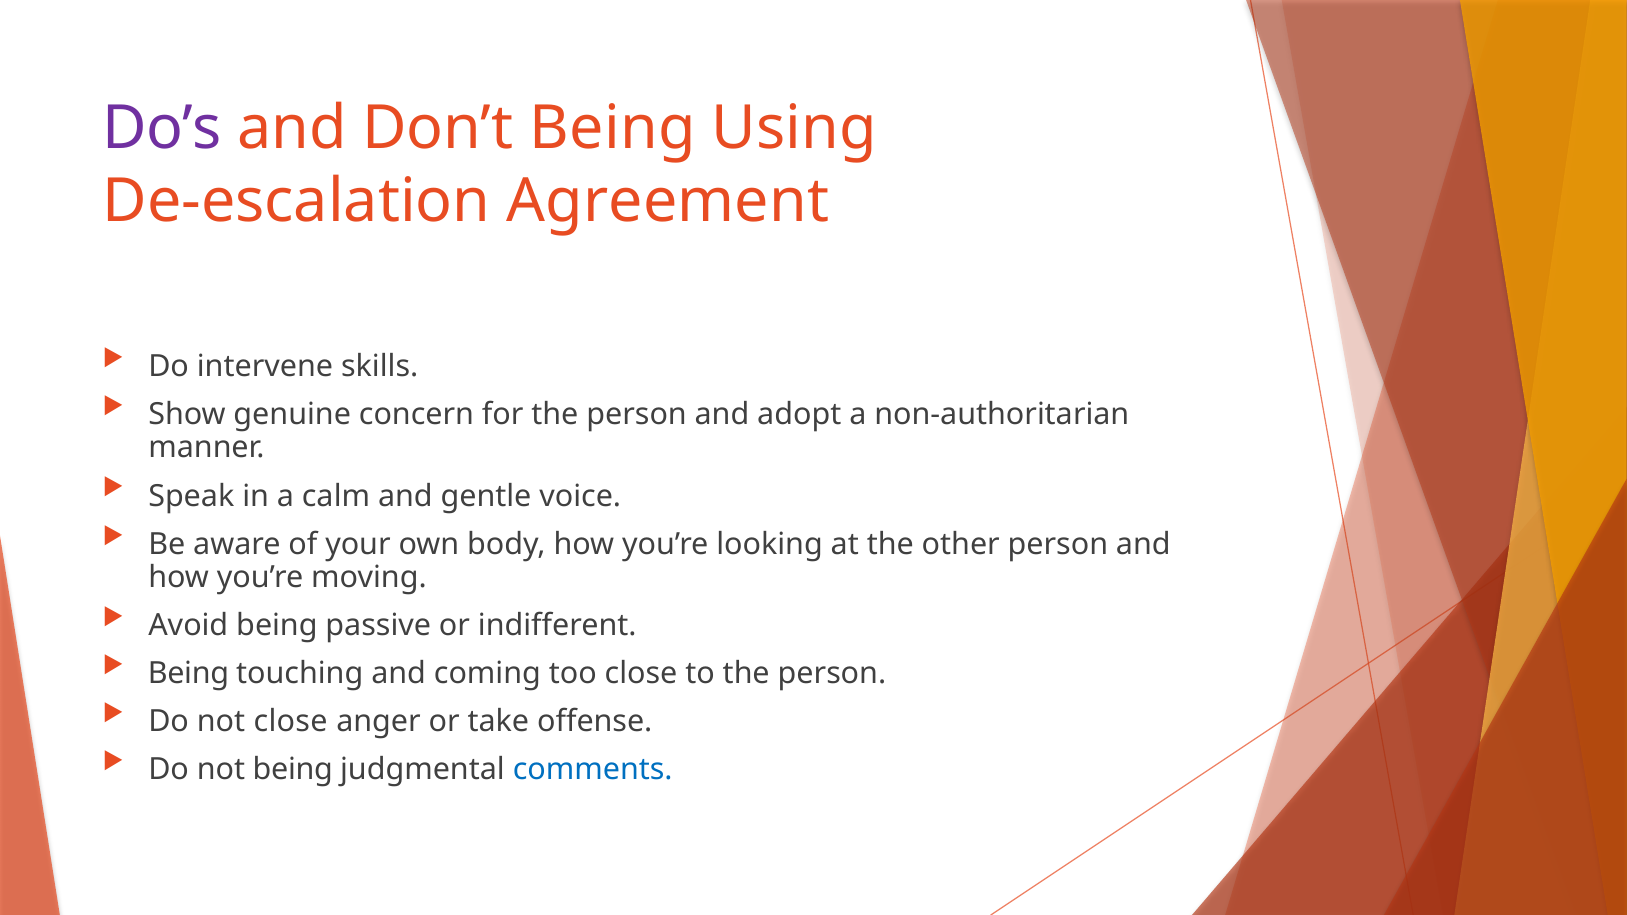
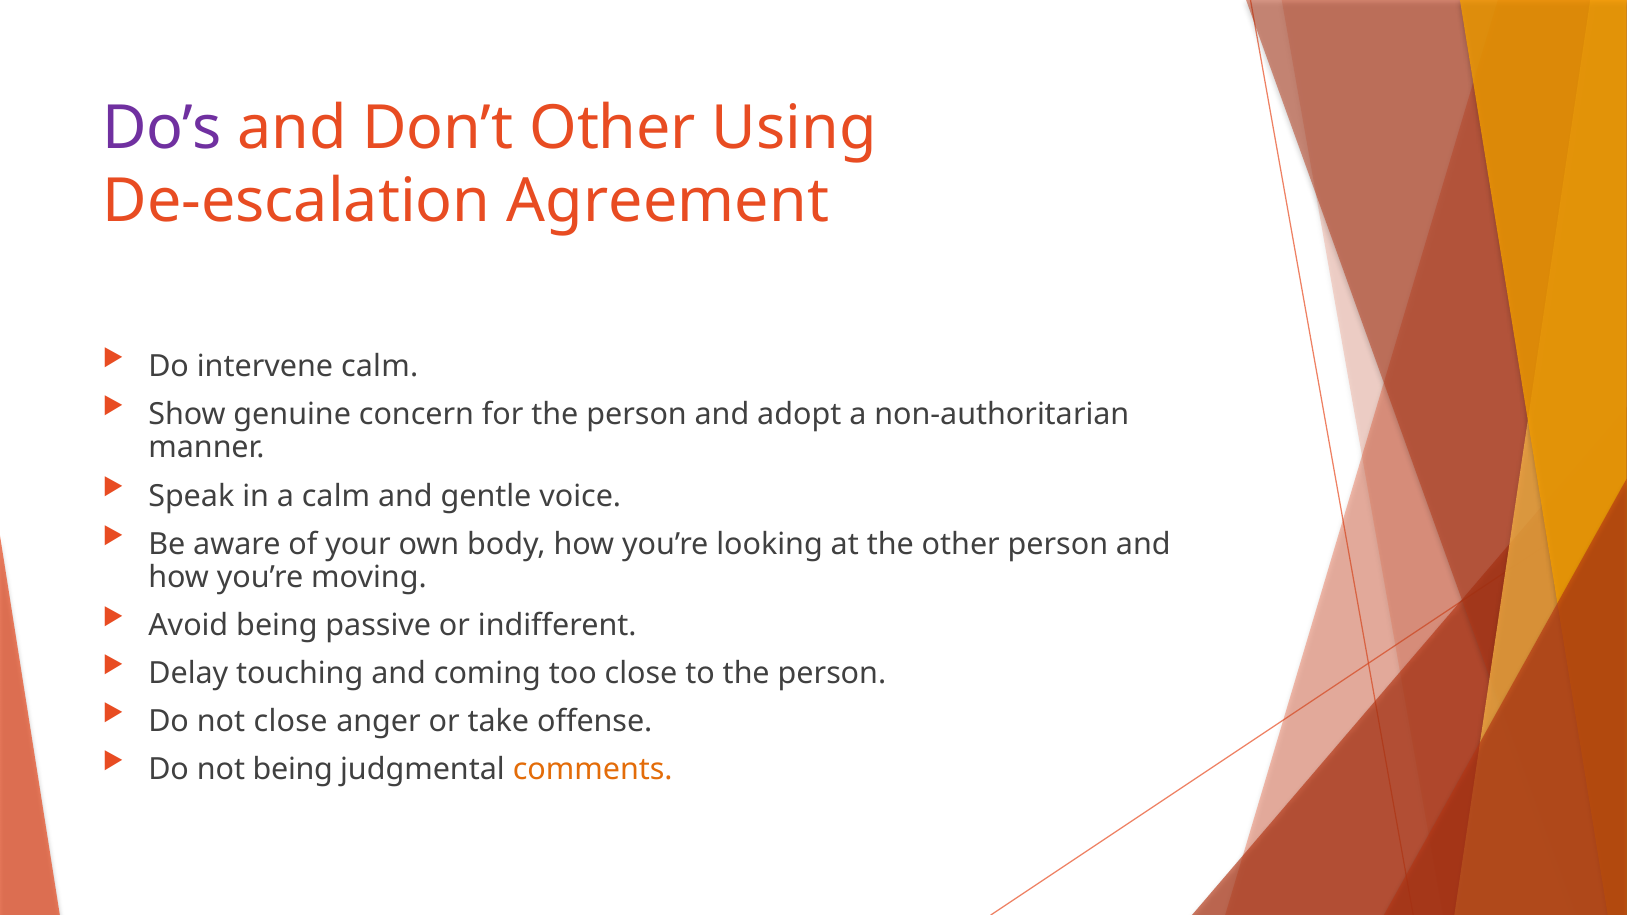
Don’t Being: Being -> Other (613, 128)
intervene skills: skills -> calm (380, 367)
Being: Being -> Delay (188, 674)
comments colour: blue -> orange (593, 770)
